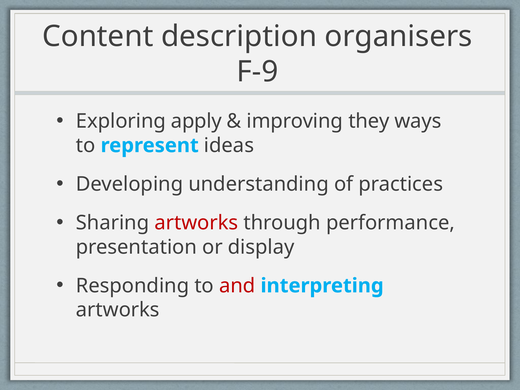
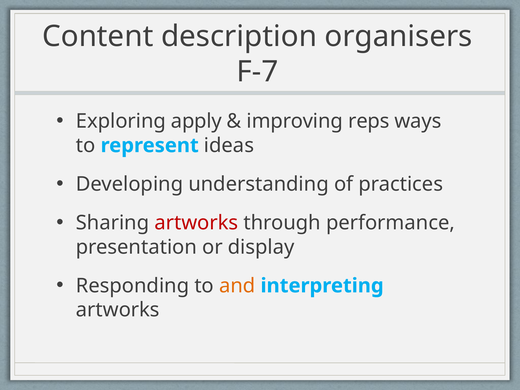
F-9: F-9 -> F-7 (258, 72)
they: they -> reps (369, 121)
and colour: red -> orange (237, 286)
